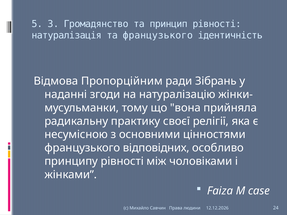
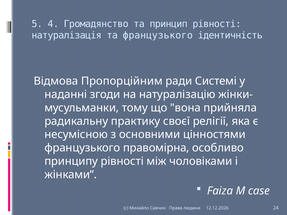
3: 3 -> 4 (53, 24)
Зібрань: Зібрань -> Системі (216, 81)
відповідних: відповідних -> правомірна (156, 148)
